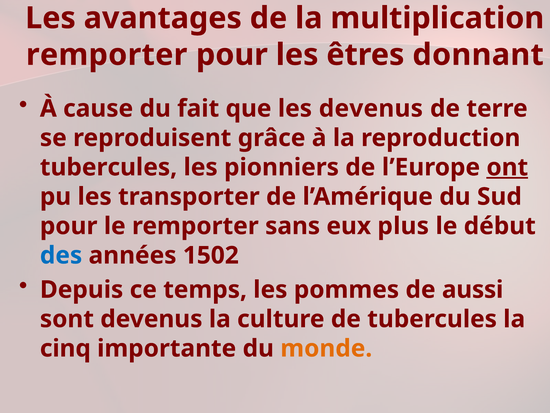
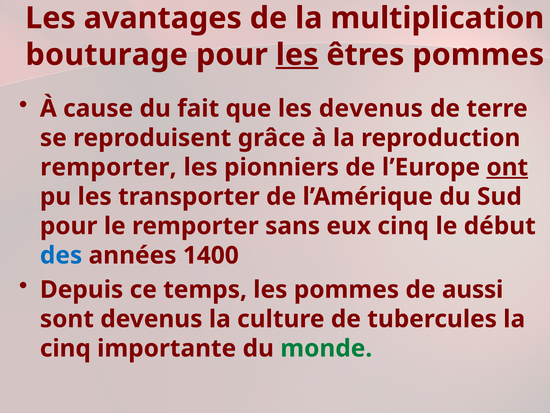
remporter: remporter -> bouturage (107, 55)
les underline: none -> present (297, 55)
êtres donnant: donnant -> pommes (478, 55)
tubercules: tubercules -> remporter (108, 167)
eux plus: plus -> cinq (403, 226)
1502: 1502 -> 1400 (211, 255)
monde colour: orange -> green (326, 348)
